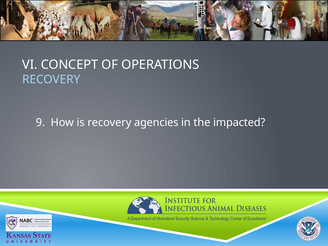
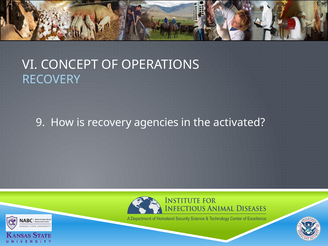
impacted: impacted -> activated (239, 122)
